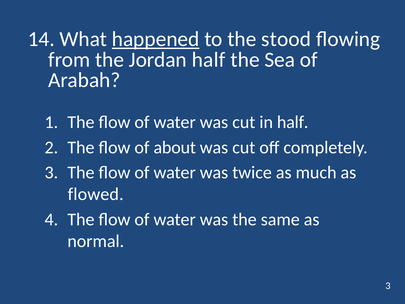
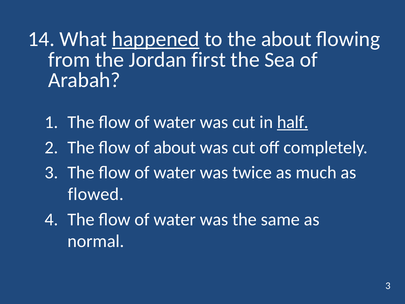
the stood: stood -> about (286, 39)
Jordan half: half -> first (209, 60)
half underline: none -> present (293, 122)
